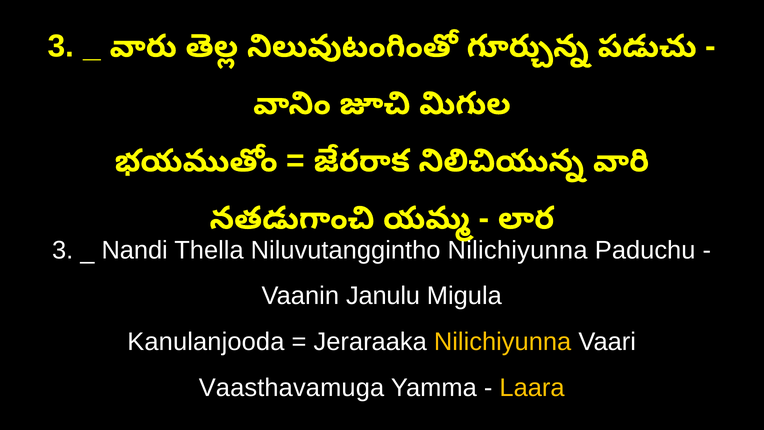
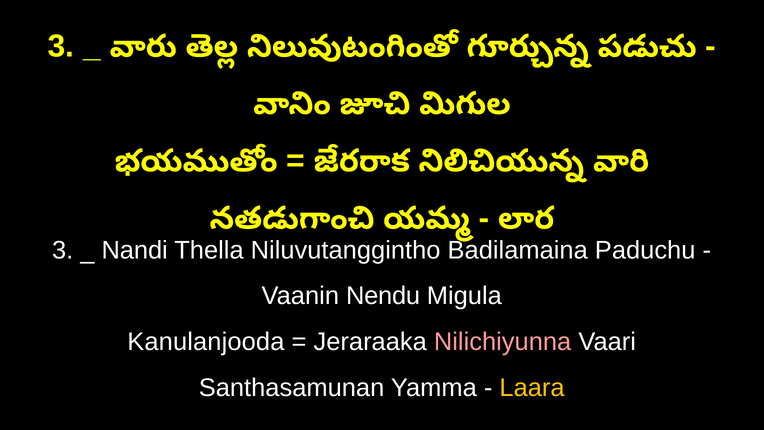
Niluvutanggintho Nilichiyunna: Nilichiyunna -> Badilamaina (518, 250)
Janulu: Janulu -> Nendu (383, 296)
Nilichiyunna colour: yellow -> pink (503, 342)
Vaasthavamuga: Vaasthavamuga -> Santhasamunan (292, 388)
